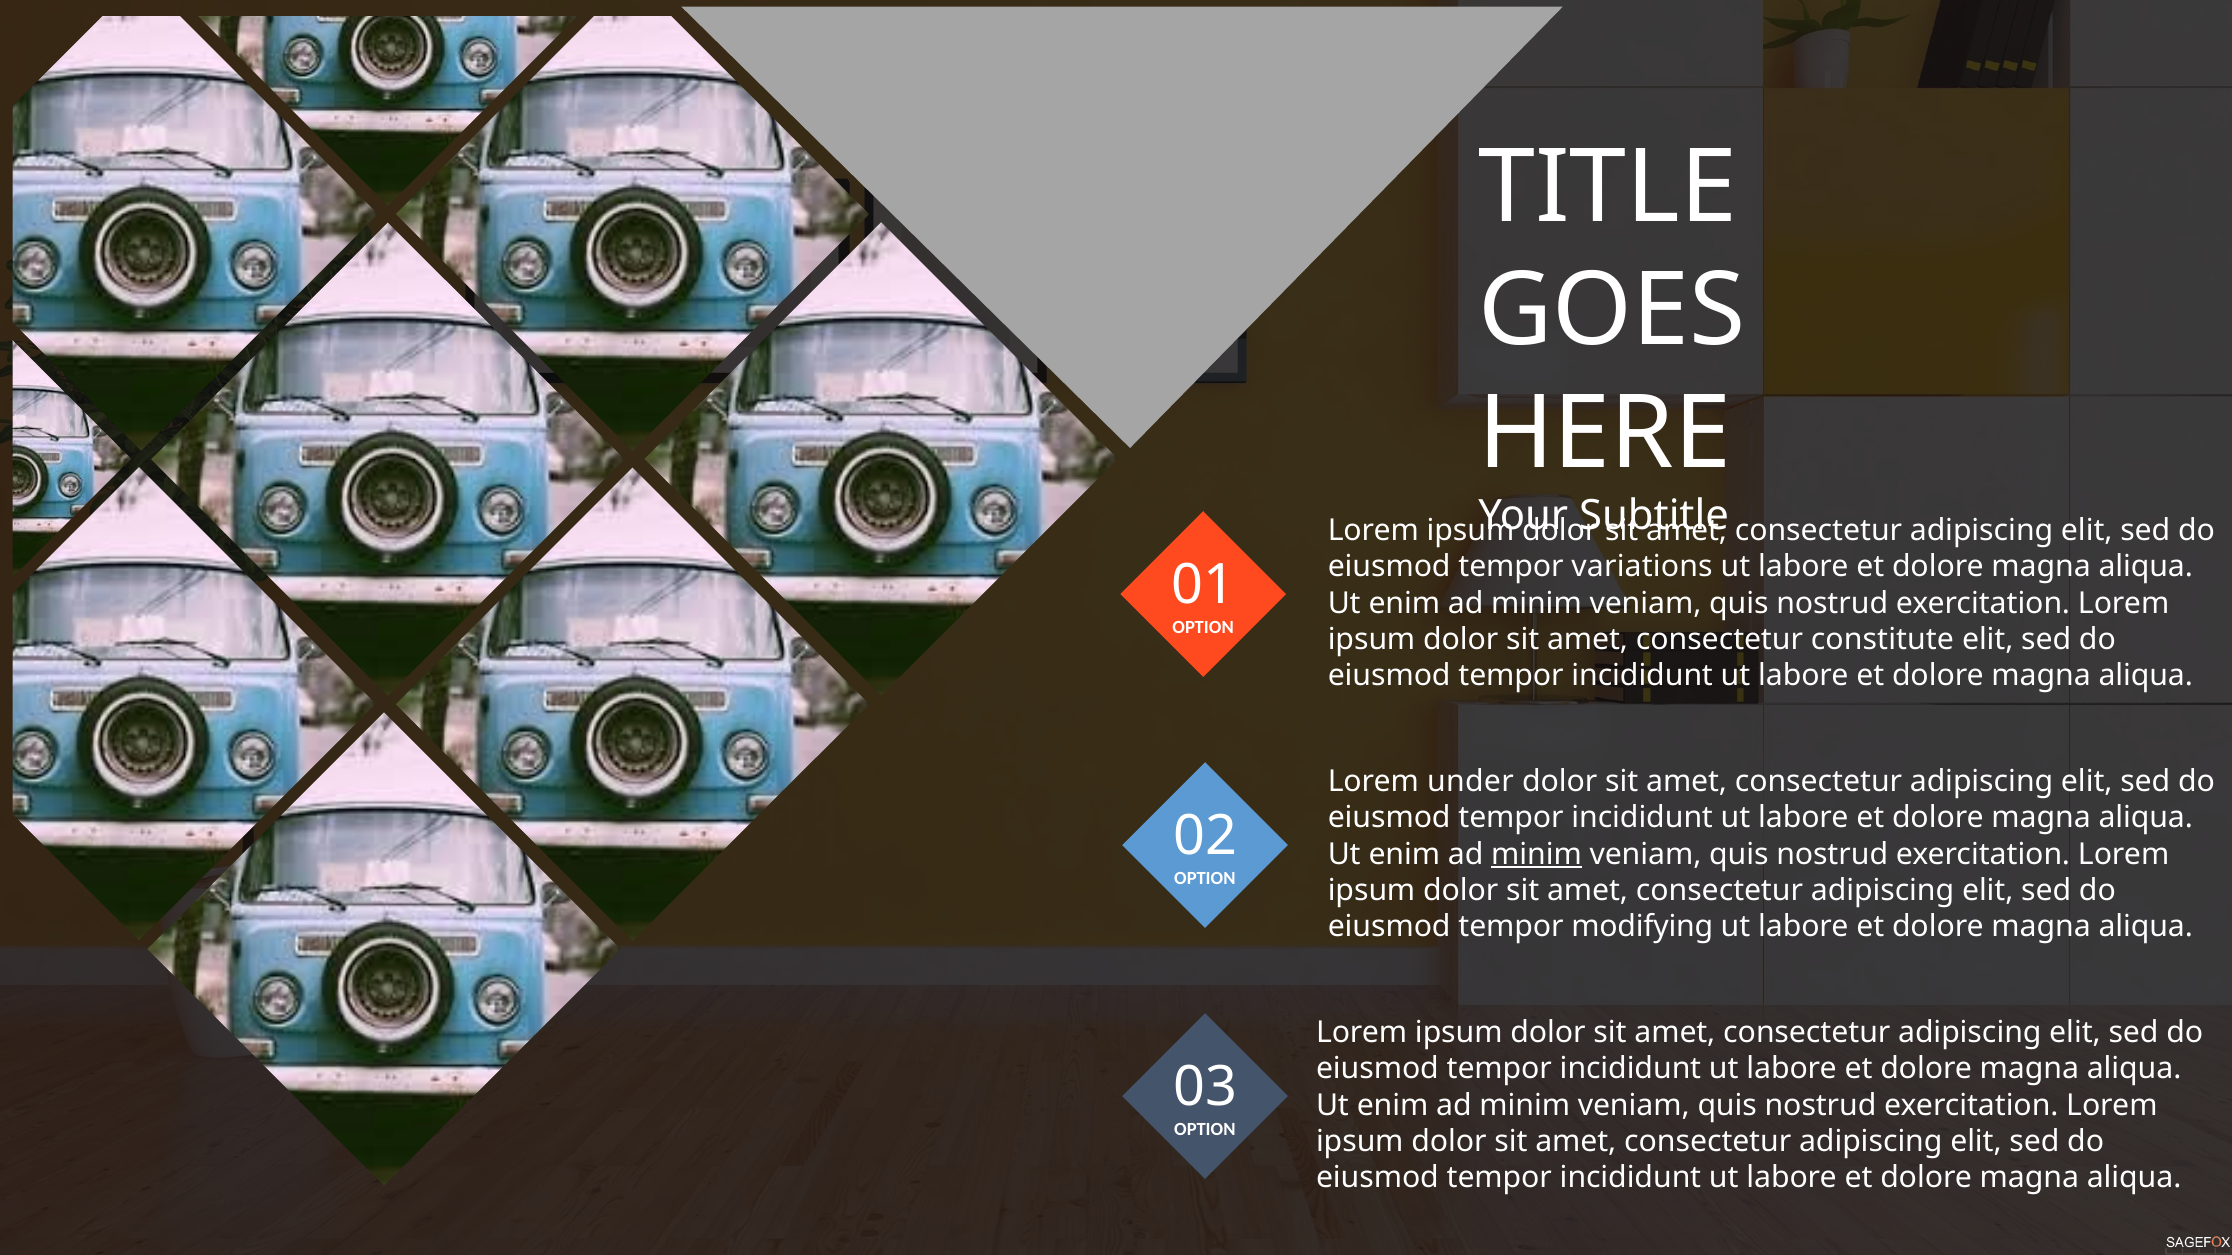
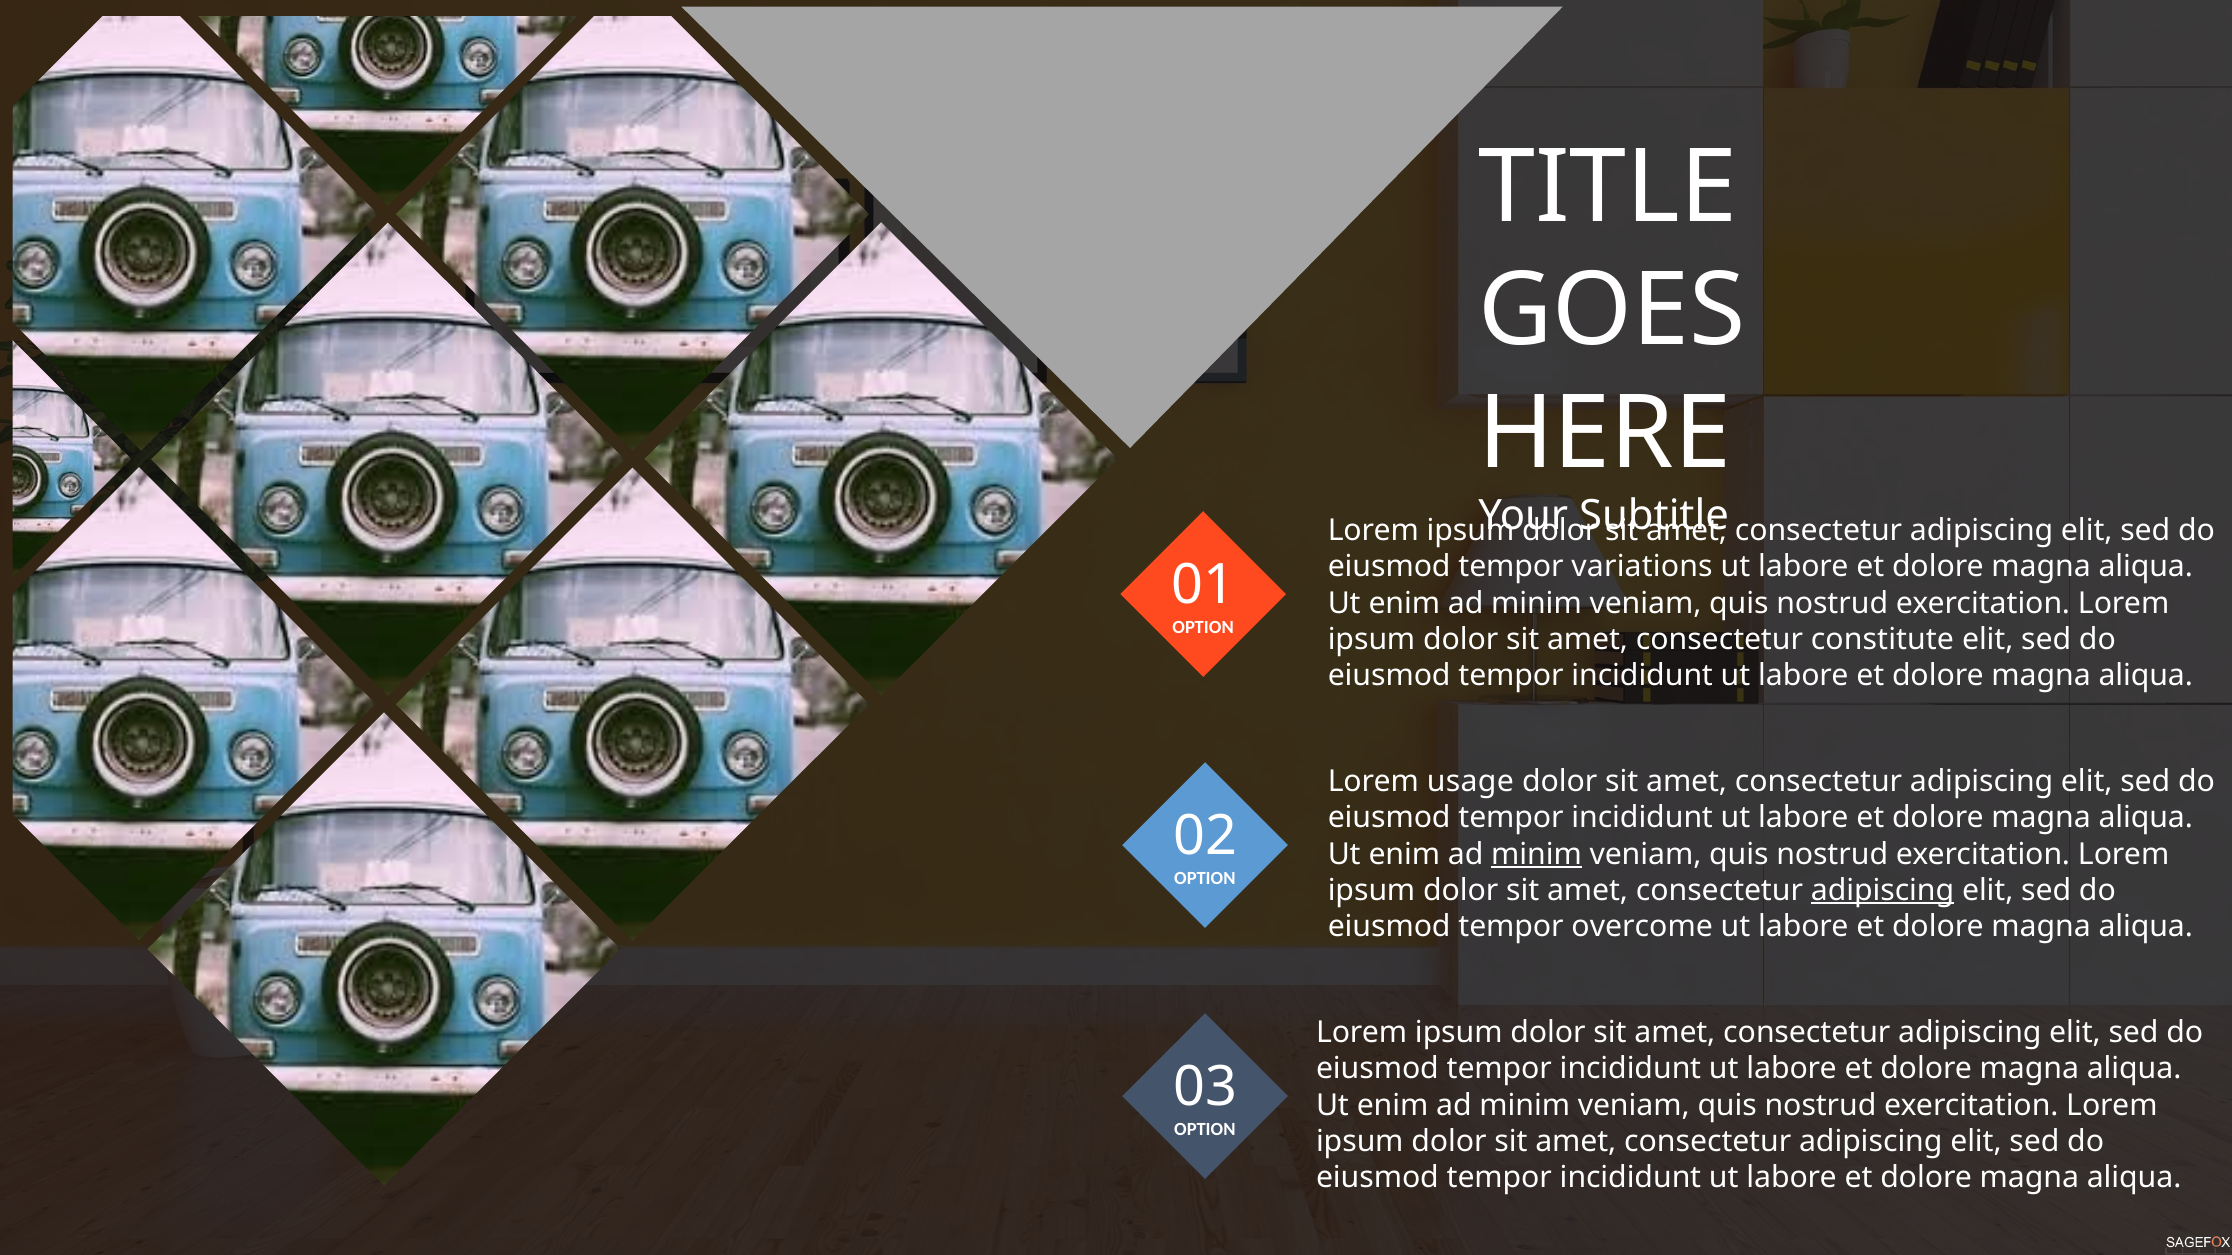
under: under -> usage (1470, 782)
adipiscing underline: none -> present (1883, 891)
modifying: modifying -> overcome (1642, 927)
